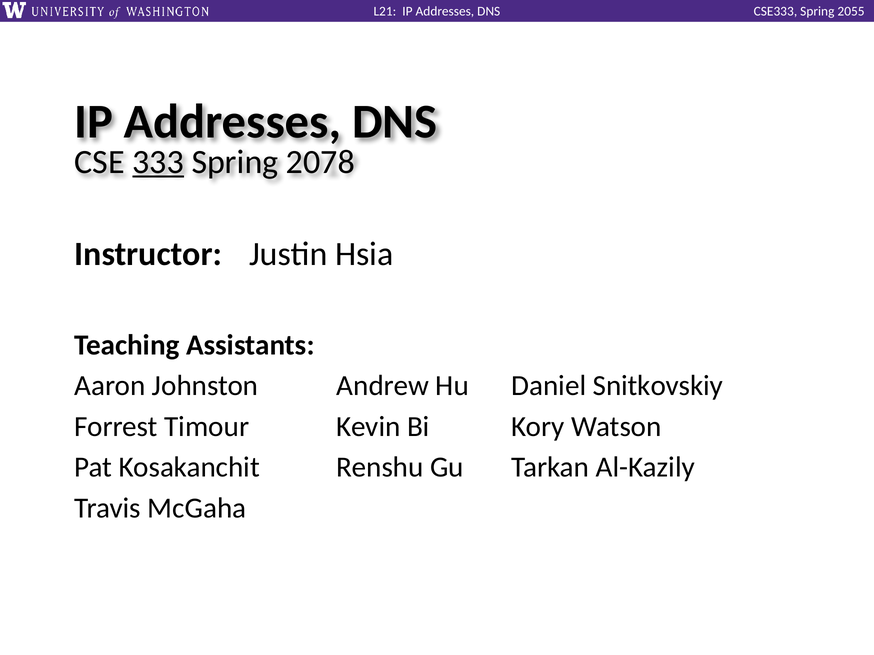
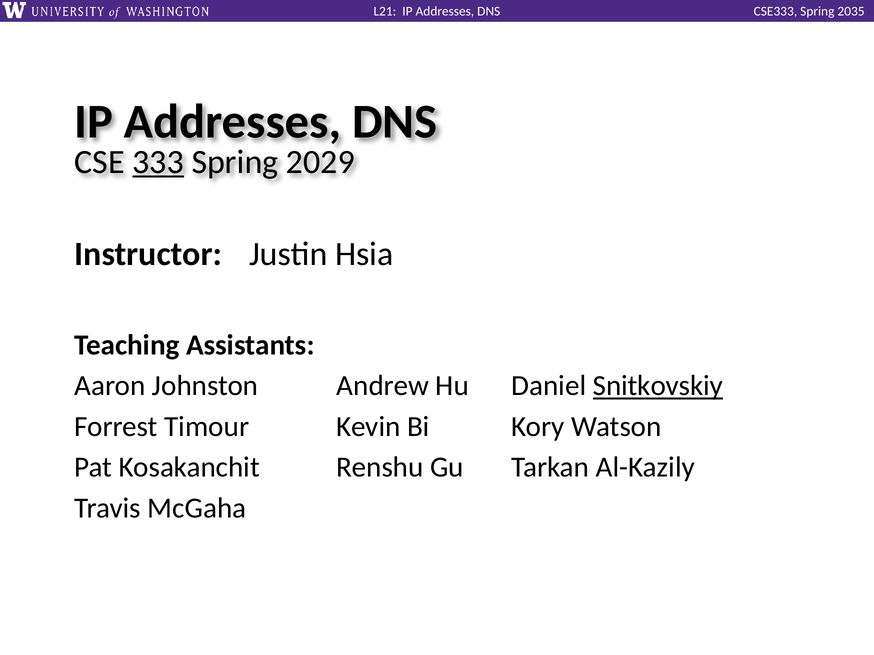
2055: 2055 -> 2035 (851, 12)
2078: 2078 -> 2029 (320, 162)
Snitkovskiy underline: none -> present (658, 386)
